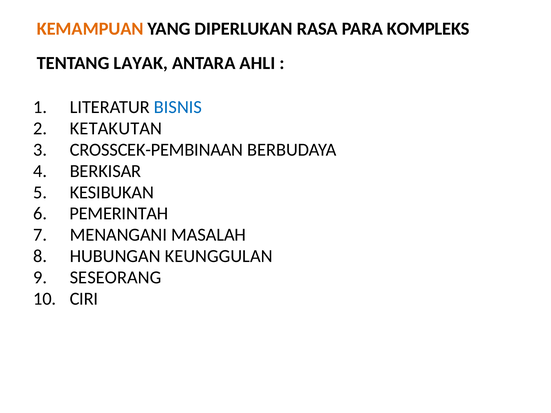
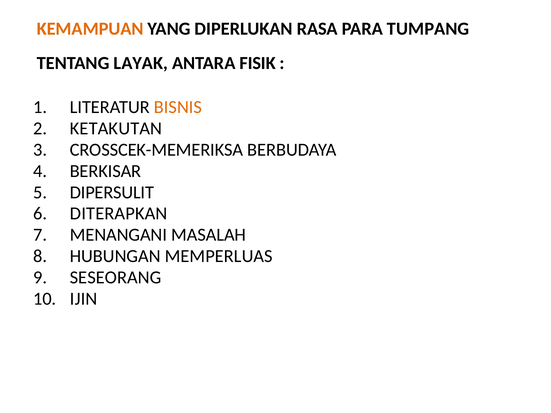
KOMPLEKS: KOMPLEKS -> TUMPANG (428, 29)
AHLI: AHLI -> FISIK (258, 63)
BISNIS colour: blue -> orange (178, 107)
CROSSCEK-PEMBINAAN: CROSSCEK-PEMBINAAN -> CROSSCEK-MEMERIKSA (156, 150)
KESIBUKAN: KESIBUKAN -> DIPERSULIT (112, 192)
PEMERINTAH: PEMERINTAH -> DITERAPKAN (119, 214)
KEUNGGULAN: KEUNGGULAN -> MEMPERLUAS (219, 256)
CIRI: CIRI -> IJIN (84, 299)
